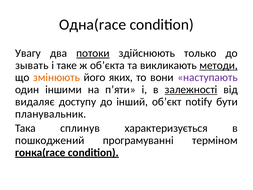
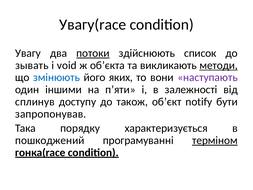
Одна(race: Одна(race -> Увагу(race (93, 24)
только: только -> список (200, 53)
таке: таке -> void (67, 65)
змінюють colour: orange -> blue (57, 77)
залежності underline: present -> none (191, 90)
видаляє: видаляє -> сплинув (35, 102)
інший: інший -> також (132, 102)
планувальник: планувальник -> запропонував (51, 114)
сплинув: сплинув -> порядку (80, 128)
терміном underline: none -> present (215, 140)
